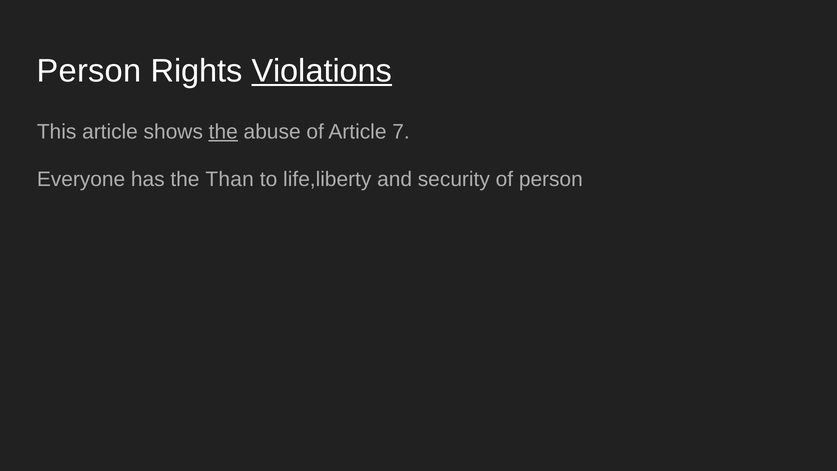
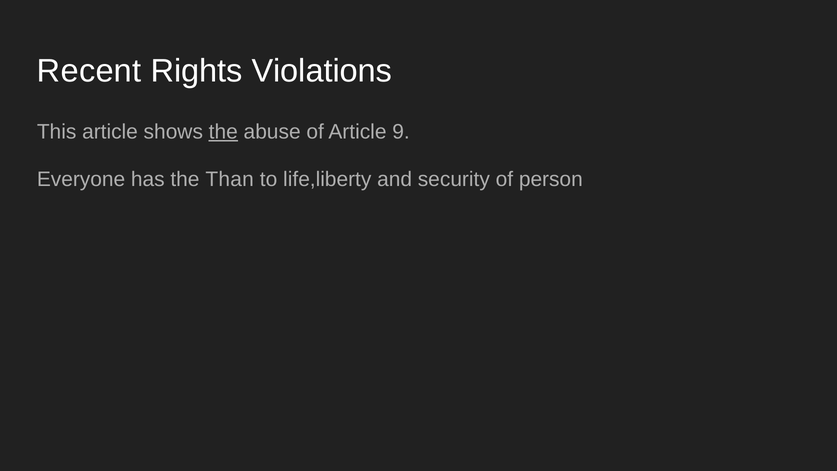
Person: Person -> Recent (89, 71)
Violations underline: present -> none (322, 71)
7: 7 -> 9 (401, 132)
